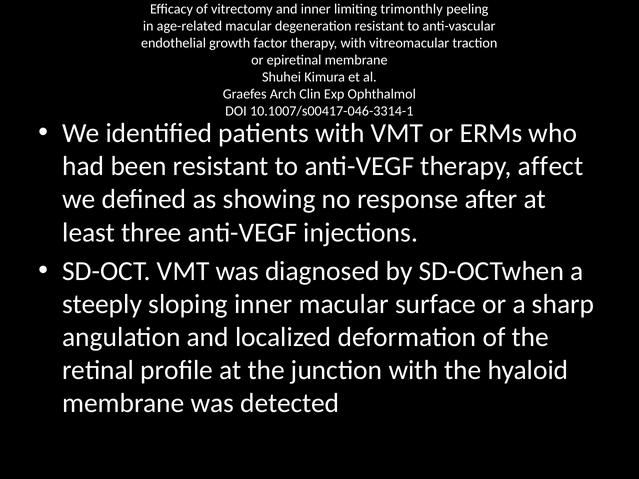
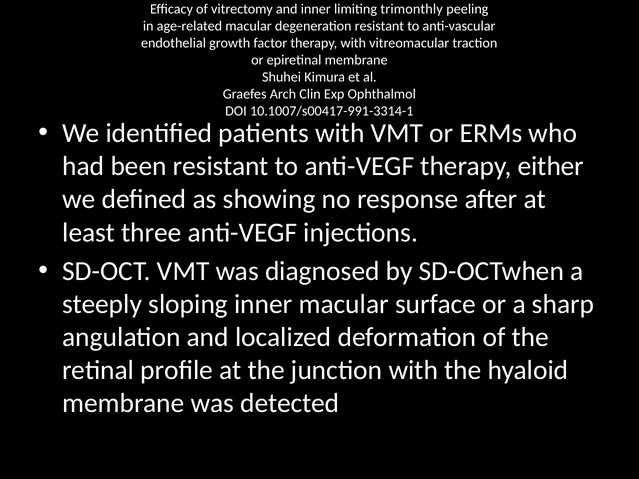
10.1007/s00417-046-3314-1: 10.1007/s00417-046-3314-1 -> 10.1007/s00417-991-3314-1 (332, 111)
affect: affect -> either (551, 166)
